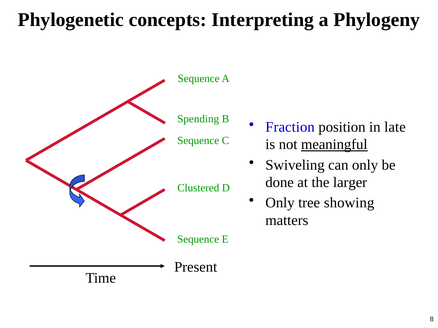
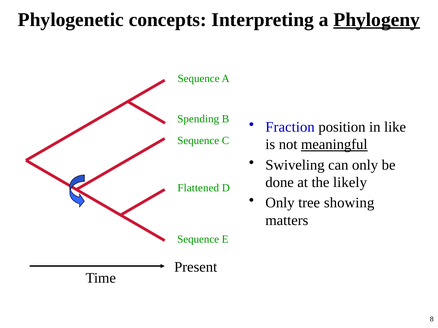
Phylogeny underline: none -> present (377, 20)
late: late -> like (395, 127)
larger: larger -> likely (350, 183)
Clustered: Clustered -> Flattened (198, 188)
